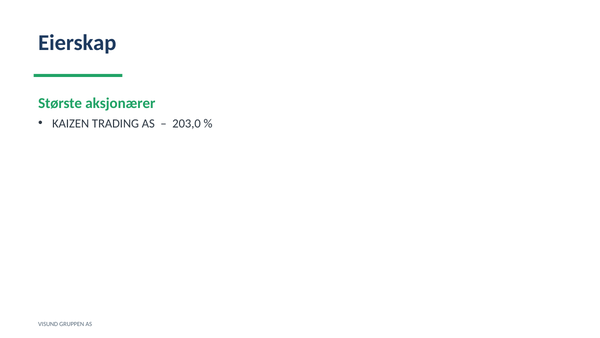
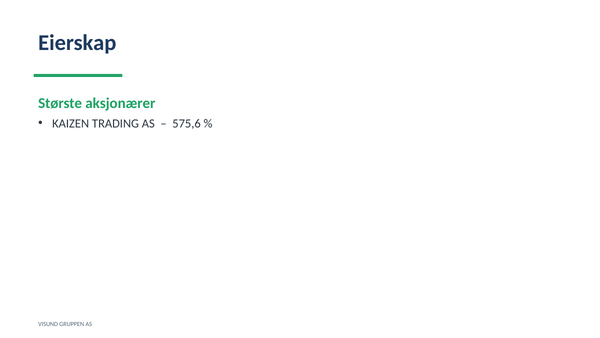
203,0: 203,0 -> 575,6 (187, 123)
